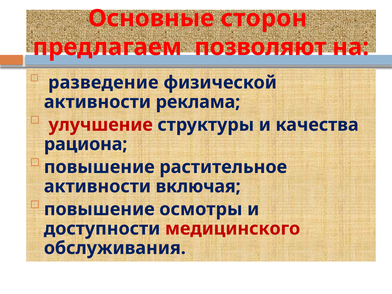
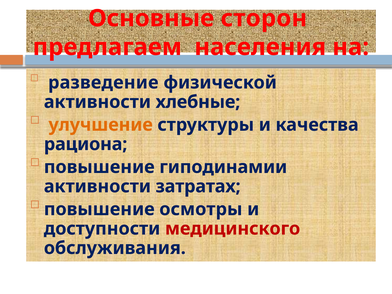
позволяют: позволяют -> населения (260, 47)
реклама: реклама -> хлебные (198, 102)
улучшение colour: red -> orange (101, 125)
растительное: растительное -> гиподинамии (223, 167)
включая: включая -> затратах (198, 186)
